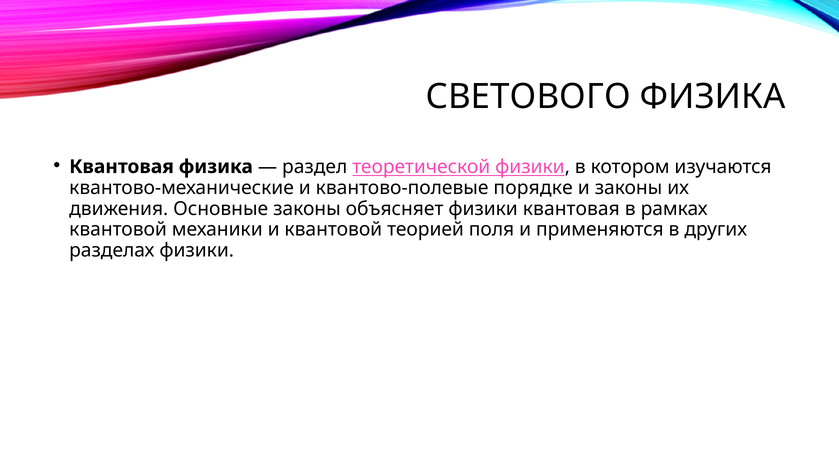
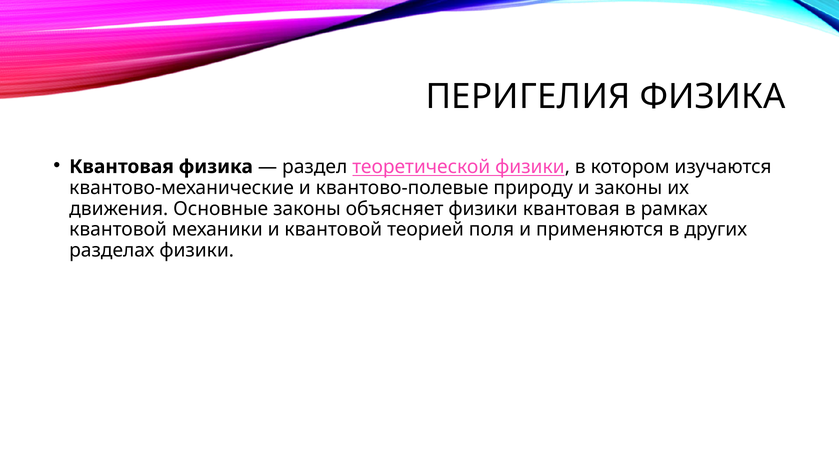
СВЕТОВОГО: СВЕТОВОГО -> ПЕРИГЕЛИЯ (528, 97)
порядке: порядке -> природу (533, 188)
